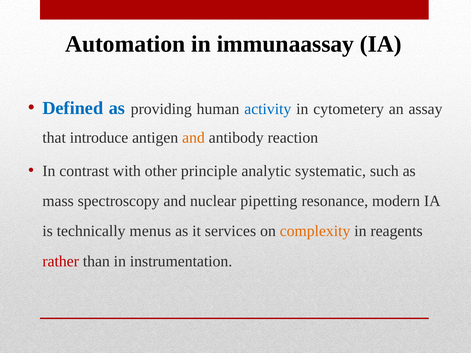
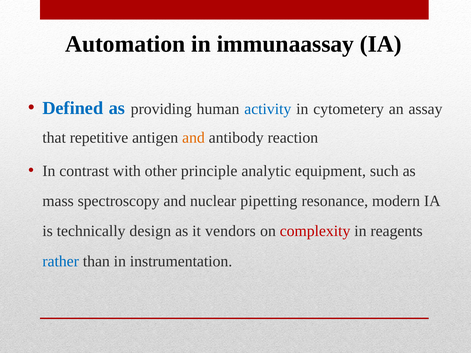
introduce: introduce -> repetitive (99, 138)
systematic: systematic -> equipment (330, 171)
menus: menus -> design (150, 231)
services: services -> vendors (230, 231)
complexity colour: orange -> red (315, 231)
rather colour: red -> blue (61, 261)
